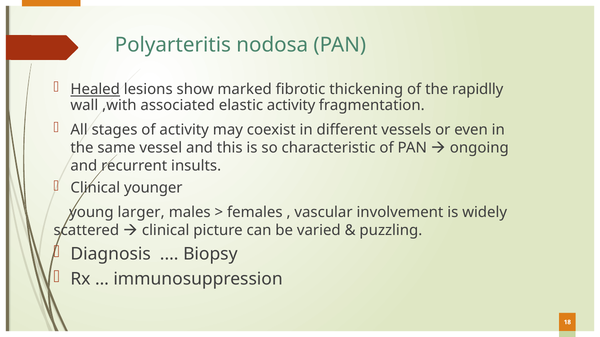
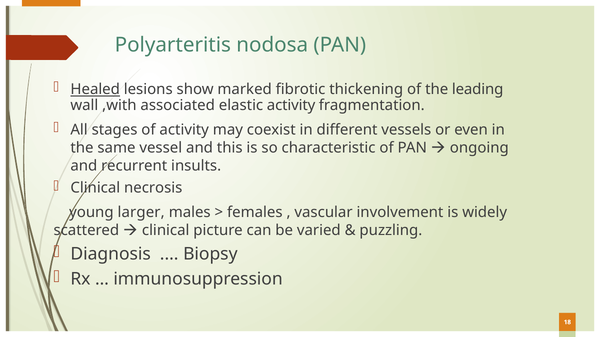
rapidlly: rapidlly -> leading (478, 89)
younger: younger -> necrosis (153, 188)
